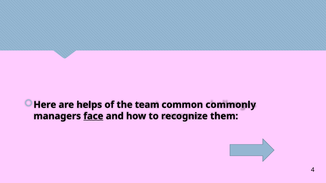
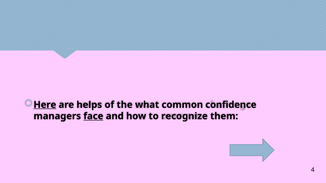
Here underline: none -> present (45, 105)
team: team -> what (147, 105)
commonly: commonly -> confidence (231, 105)
